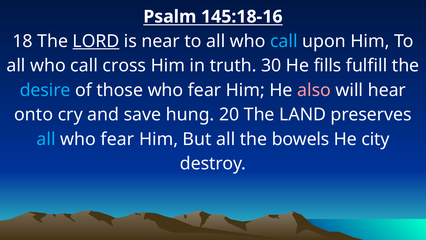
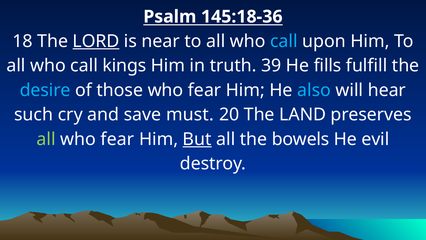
145:18-16: 145:18-16 -> 145:18-36 (242, 17)
cross: cross -> kings (124, 66)
30: 30 -> 39 (271, 66)
also colour: pink -> light blue (314, 90)
onto: onto -> such (34, 115)
hung: hung -> must (190, 115)
all colour: light blue -> light green (46, 139)
But underline: none -> present (197, 139)
city: city -> evil (375, 139)
